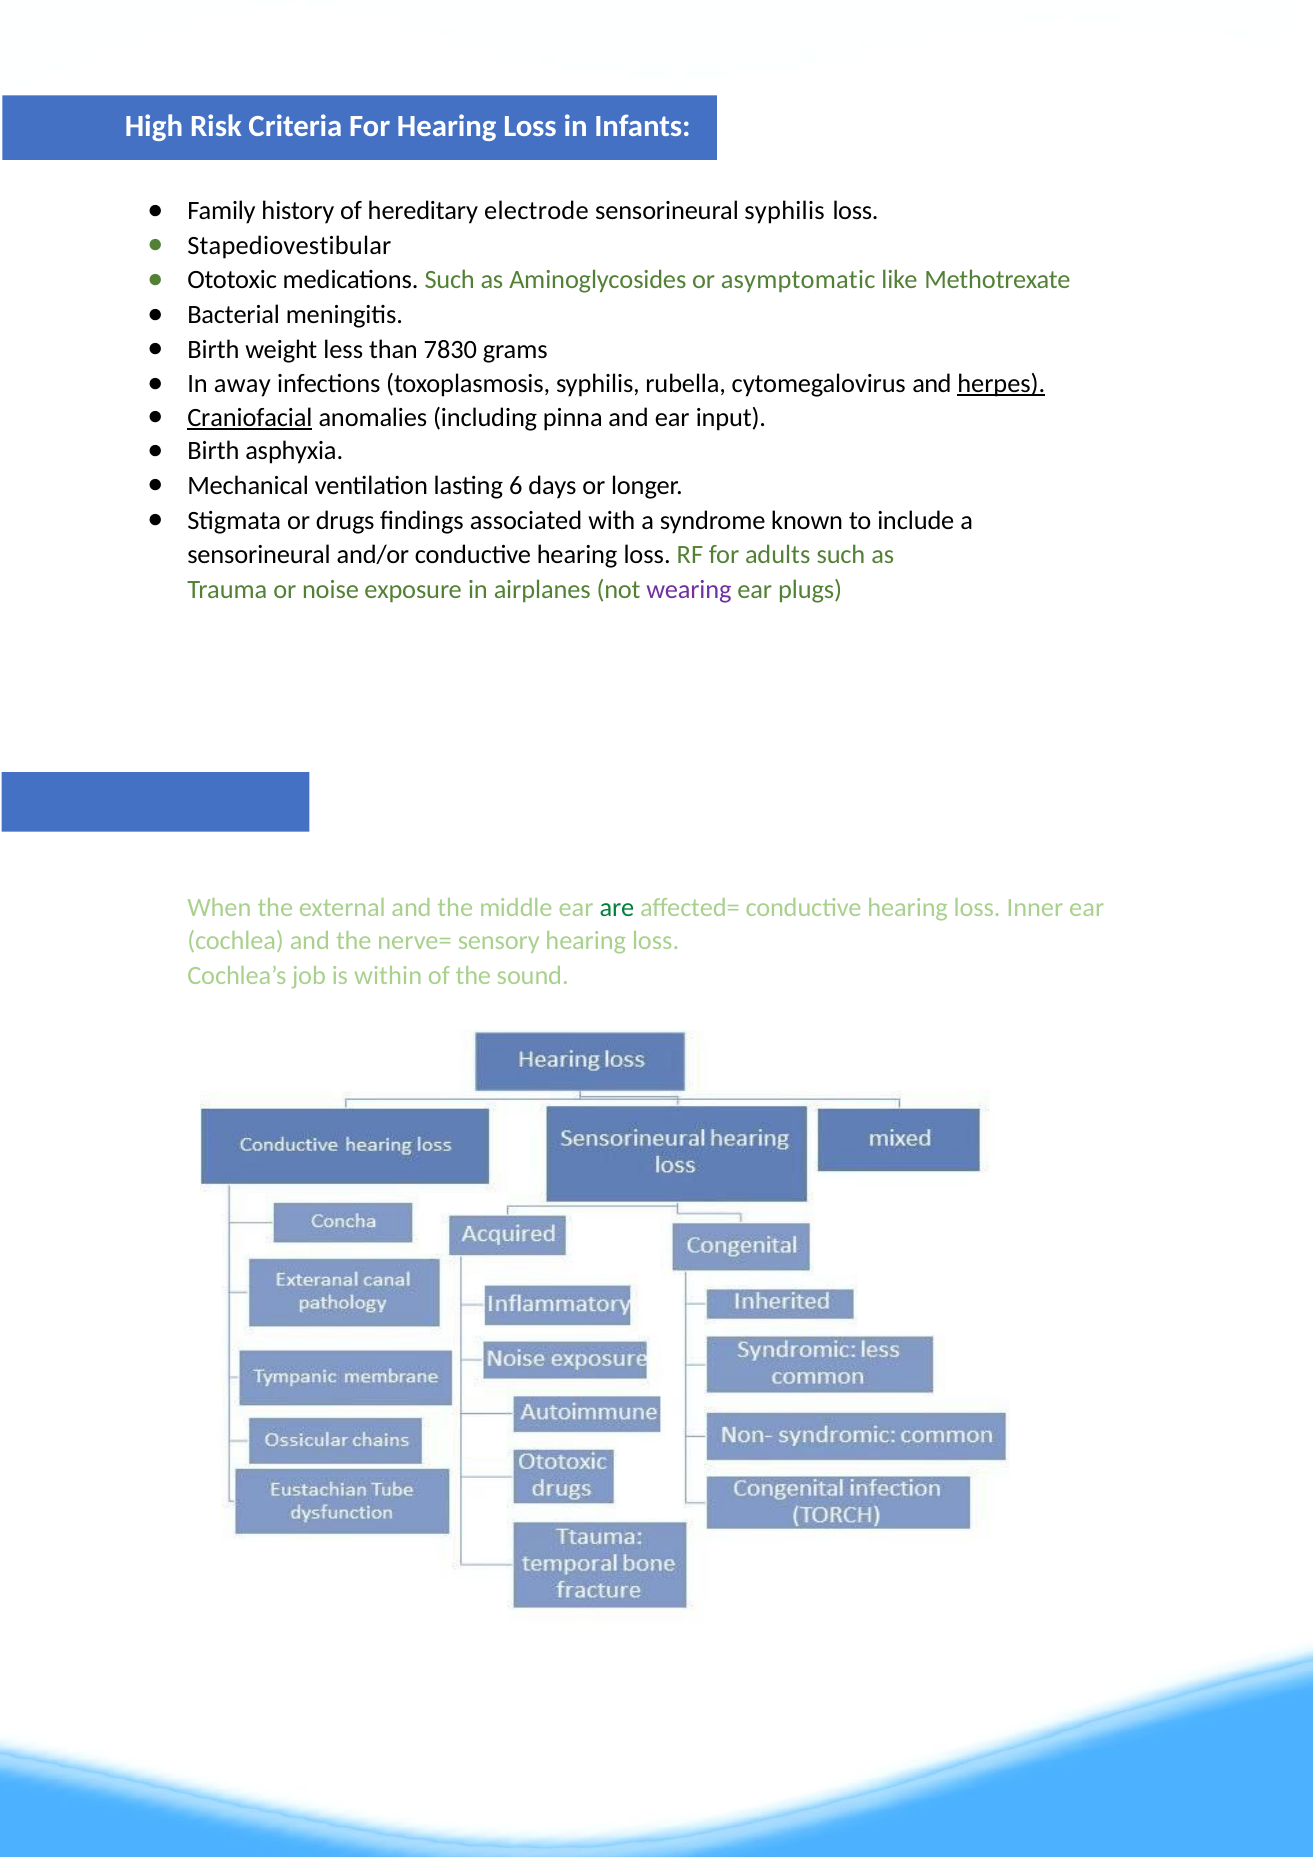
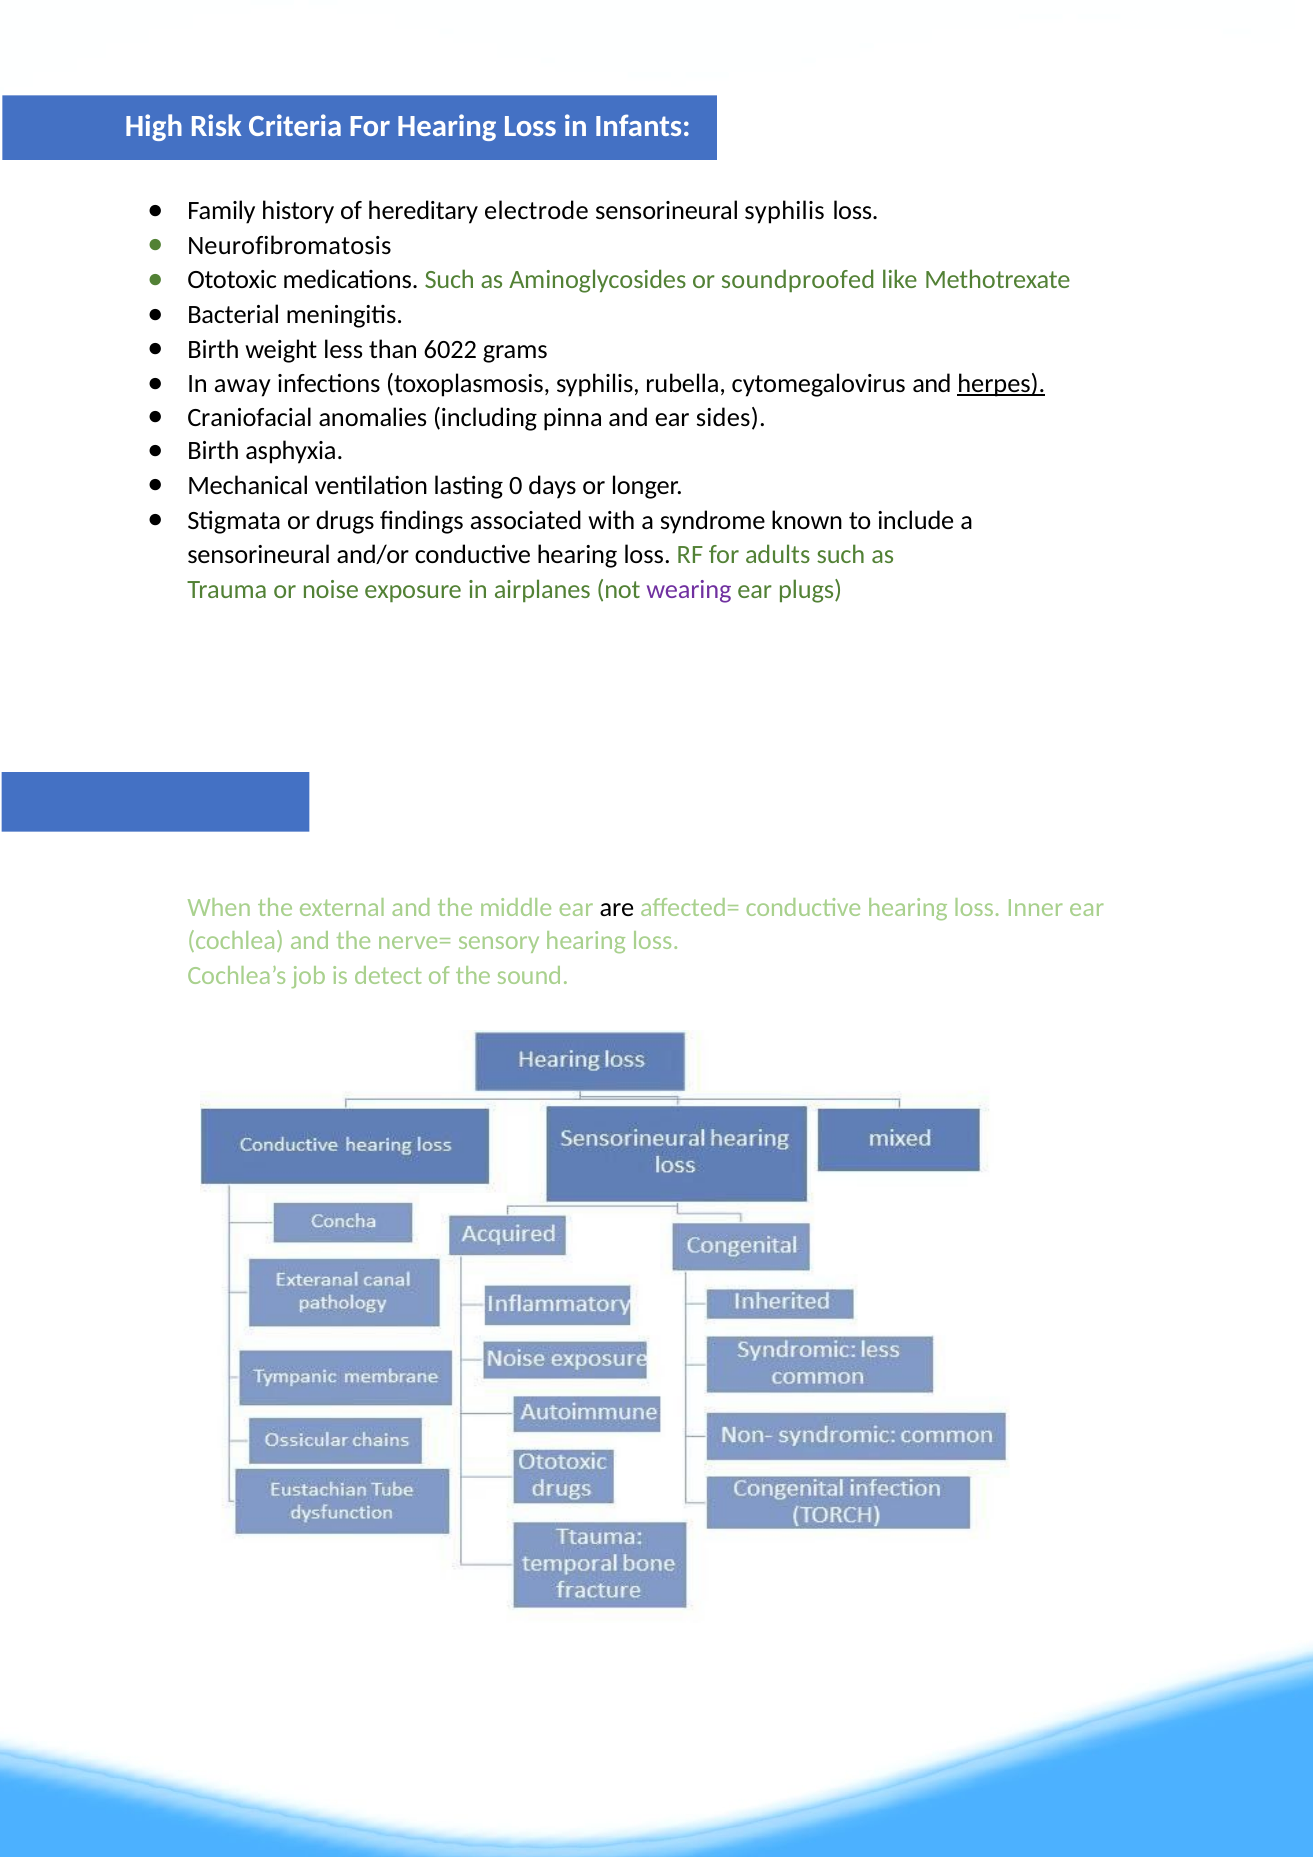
Stapediovestibular: Stapediovestibular -> Neurofibromatosis (289, 246)
asymptomatic: asymptomatic -> soundproofed (798, 280)
7830: 7830 -> 6022 (450, 349)
Craniofacial underline: present -> none (250, 418)
input: input -> sides (731, 418)
6: 6 -> 0 (516, 486)
are colour: green -> black (617, 908)
within: within -> detect (388, 976)
